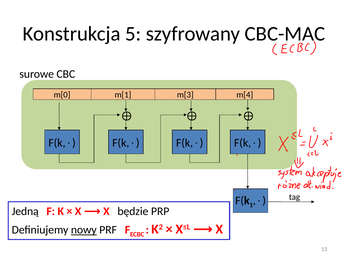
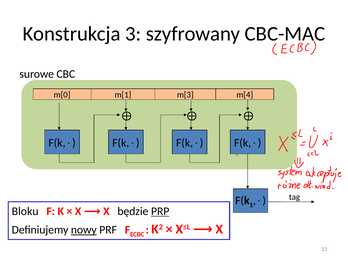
5: 5 -> 3 (133, 34)
PRP underline: none -> present (160, 211)
Jedną: Jedną -> Bloku (25, 211)
